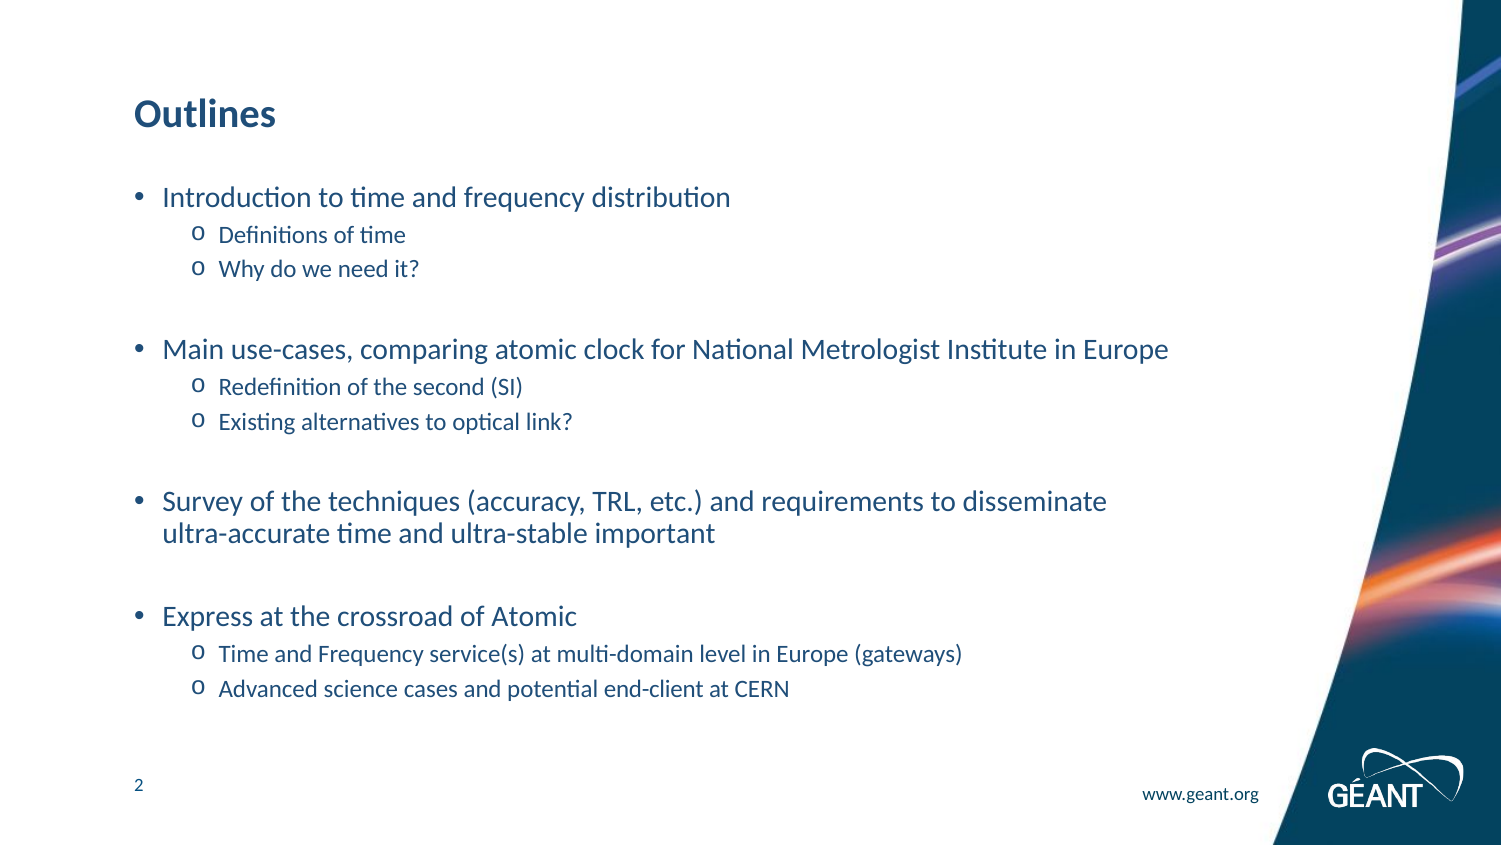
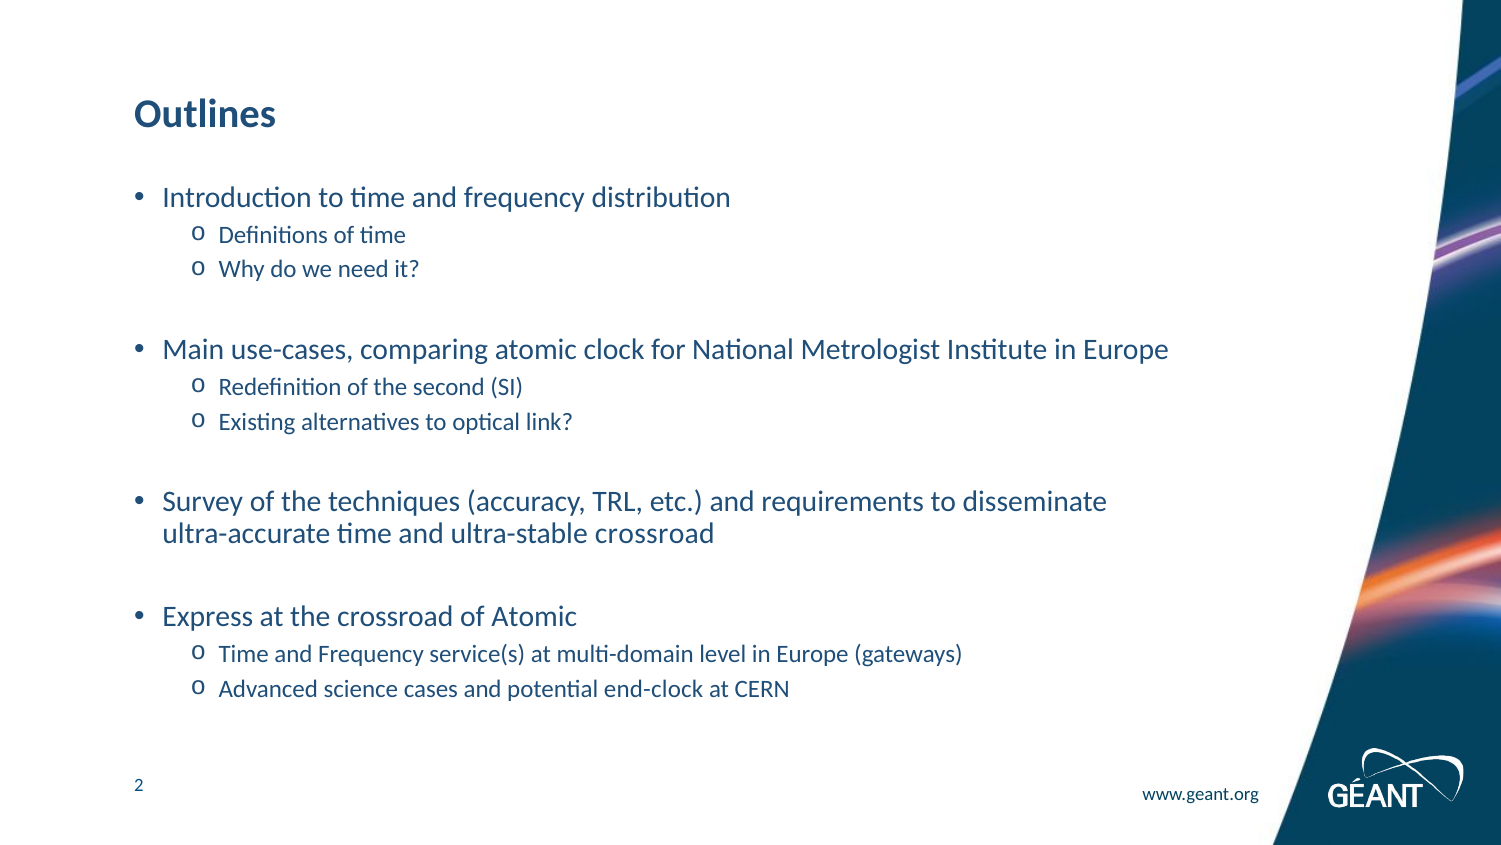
ultra-stable important: important -> crossroad (655, 534)
end-client: end-client -> end-clock (654, 688)
